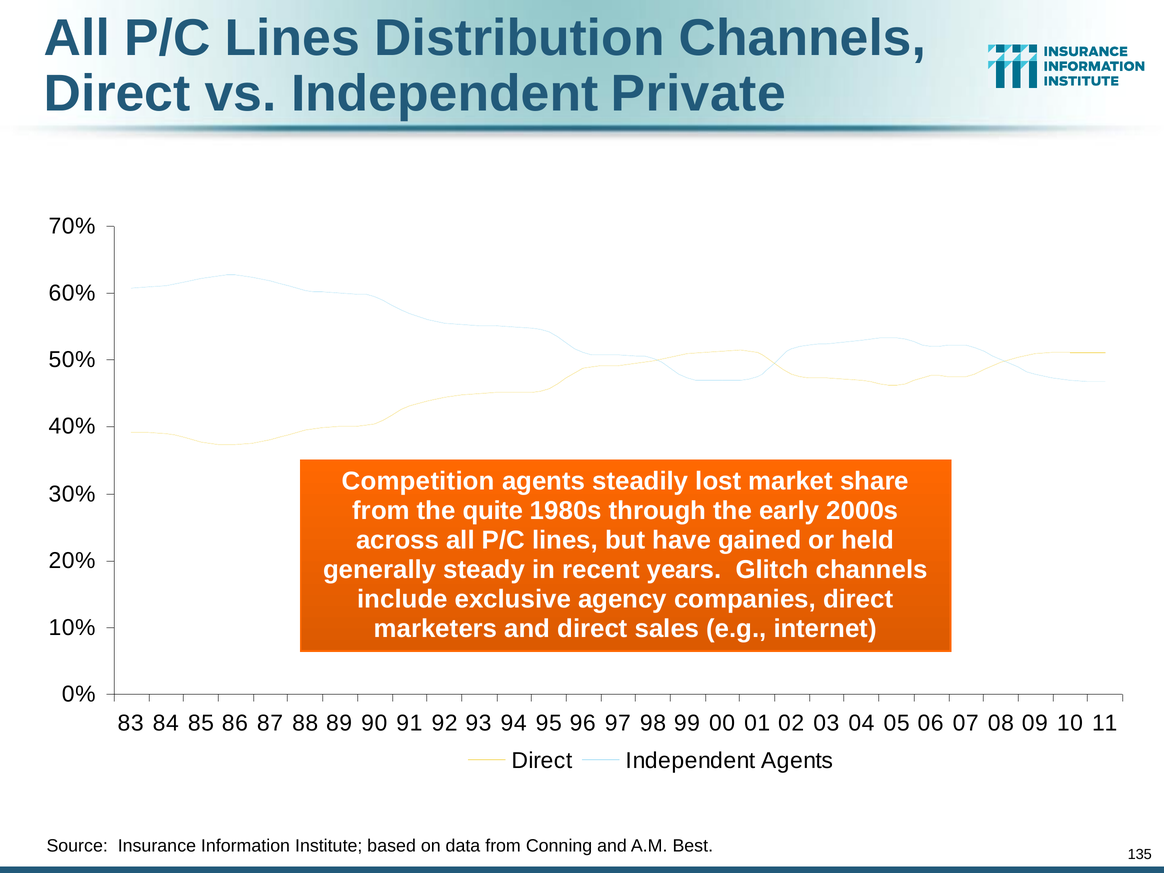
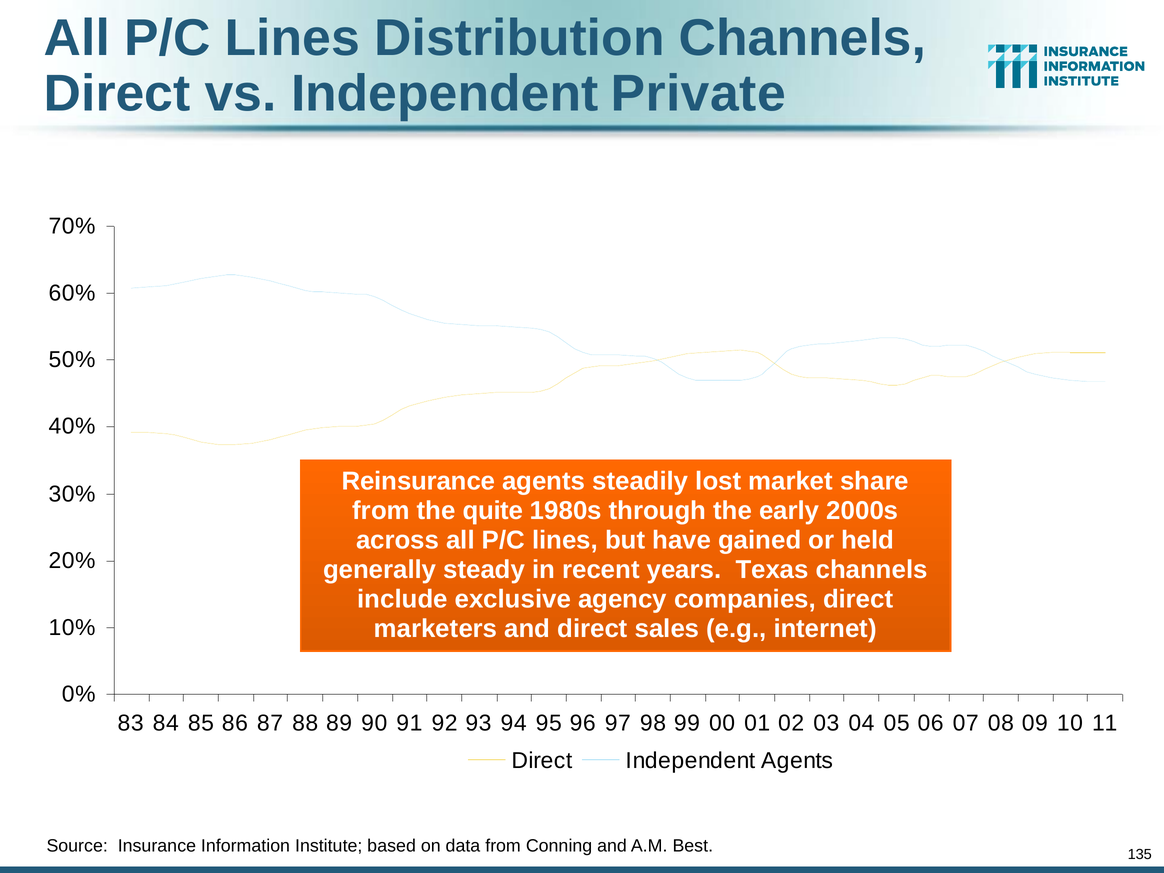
Competition: Competition -> Reinsurance (418, 481)
Glitch: Glitch -> Texas (772, 570)
